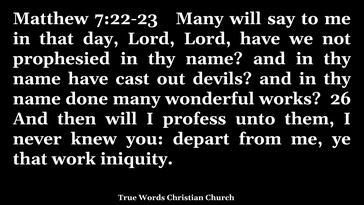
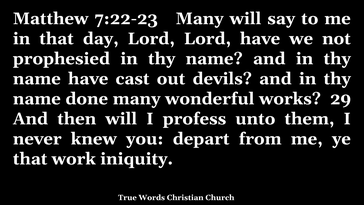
26: 26 -> 29 (341, 99)
